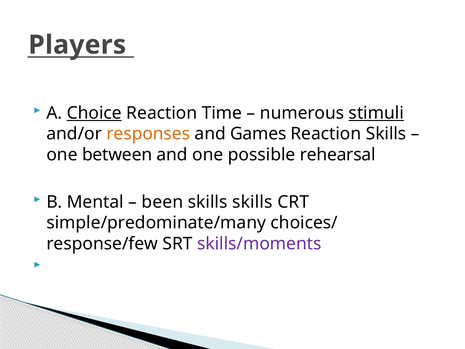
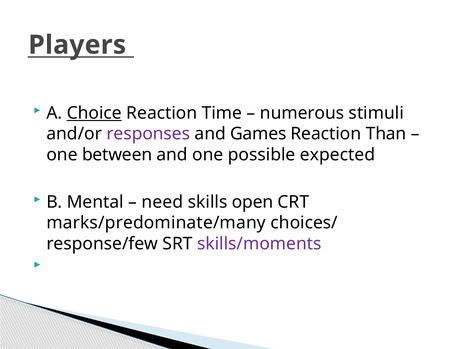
stimuli underline: present -> none (376, 113)
responses colour: orange -> purple (148, 134)
Reaction Skills: Skills -> Than (386, 134)
rehearsal: rehearsal -> expected (338, 155)
been: been -> need (162, 202)
skills skills: skills -> open (253, 202)
simple/predominate/many: simple/predominate/many -> marks/predominate/many (156, 223)
